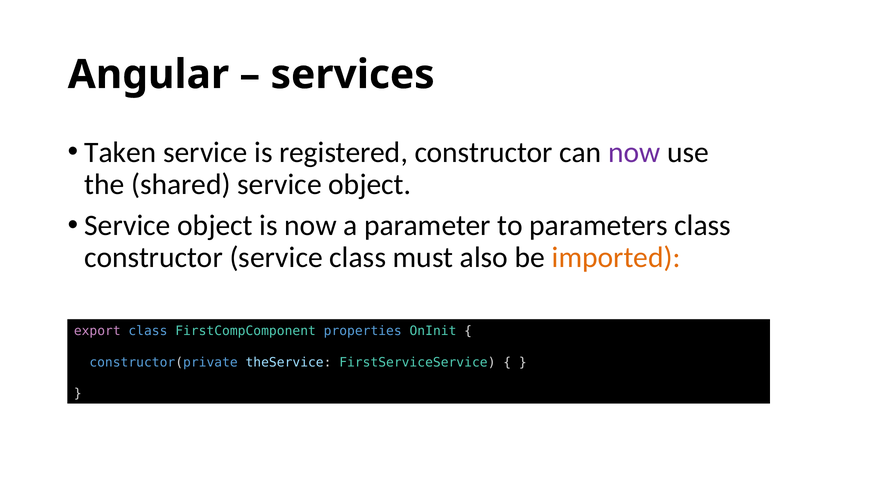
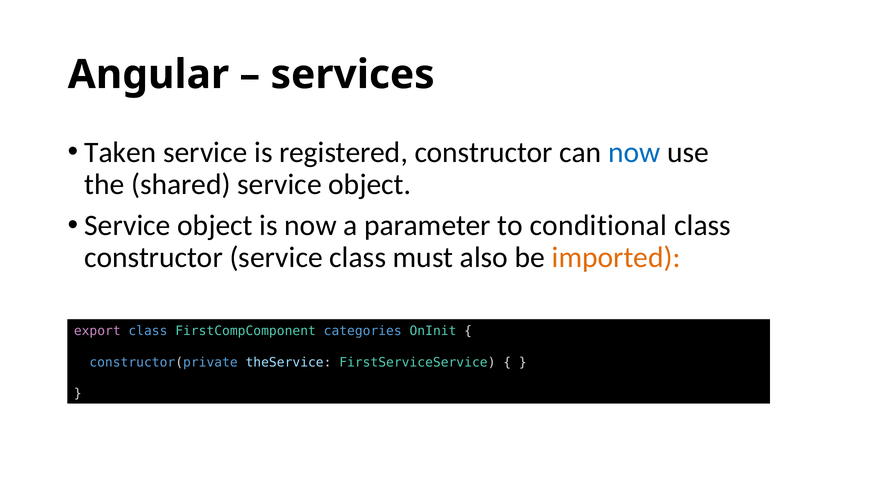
now colour: purple -> blue (634, 152)
parameters: parameters -> conditional (598, 225)
properties: properties -> categories (363, 331)
